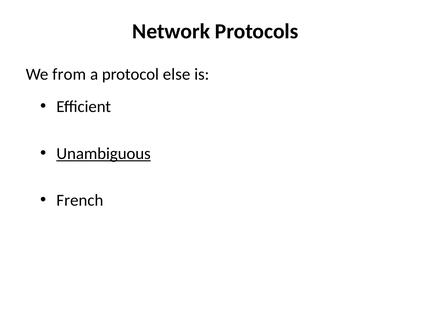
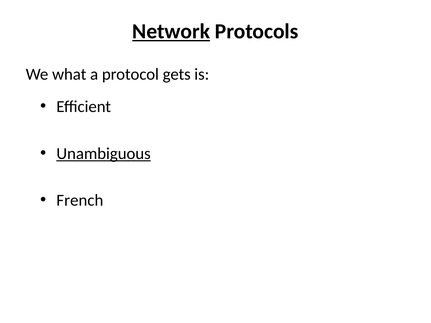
Network underline: none -> present (171, 31)
from: from -> what (69, 74)
else: else -> gets (177, 74)
